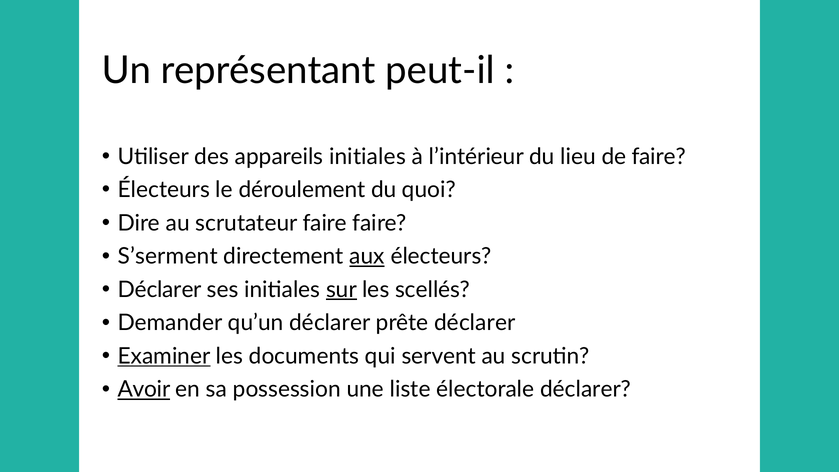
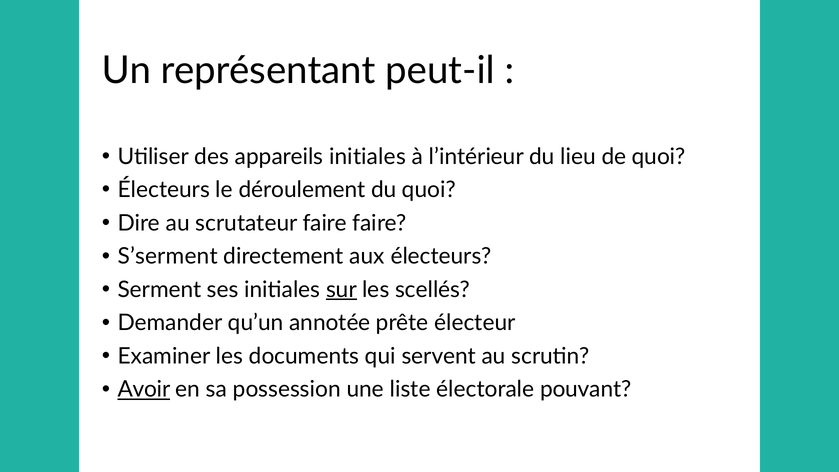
de faire: faire -> quoi (659, 157)
aux underline: present -> none (367, 256)
Déclarer: Déclarer -> Serment (160, 290)
qu’un déclarer: déclarer -> annotée (330, 323)
prête déclarer: déclarer -> électeur (475, 323)
Examiner underline: present -> none (164, 356)
électorale déclarer: déclarer -> pouvant (586, 389)
